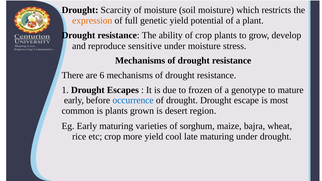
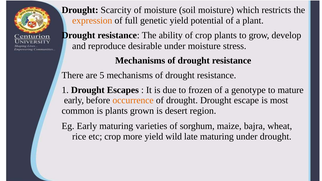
sensitive: sensitive -> desirable (145, 46)
6: 6 -> 5 (102, 75)
occurrence colour: blue -> orange (133, 100)
cool: cool -> wild (174, 137)
